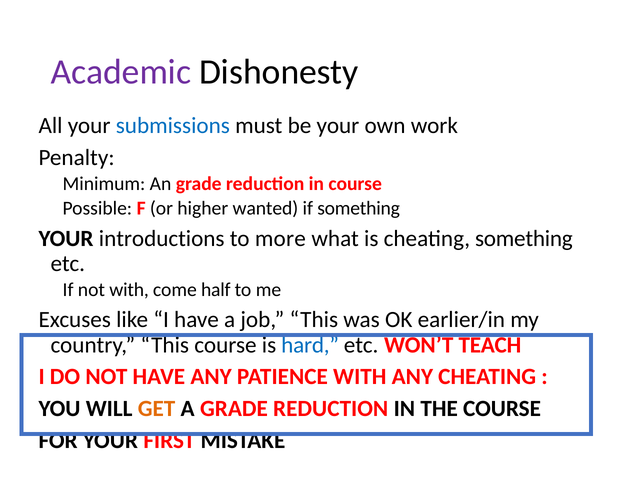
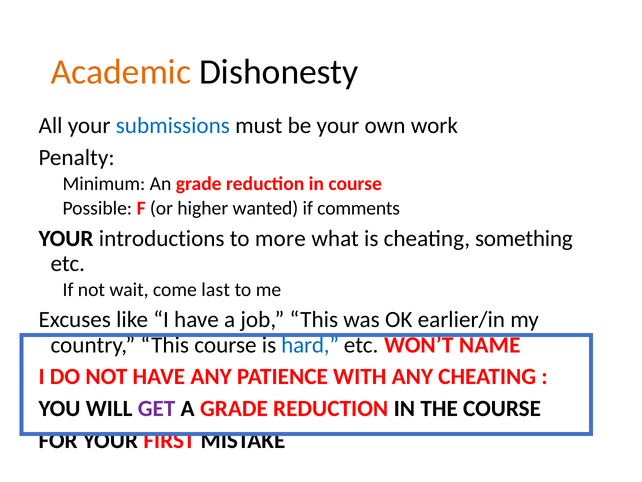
Academic colour: purple -> orange (121, 72)
if something: something -> comments (359, 208)
not with: with -> wait (129, 290)
half: half -> last (216, 290)
TEACH: TEACH -> NAME (490, 345)
GET colour: orange -> purple (157, 408)
